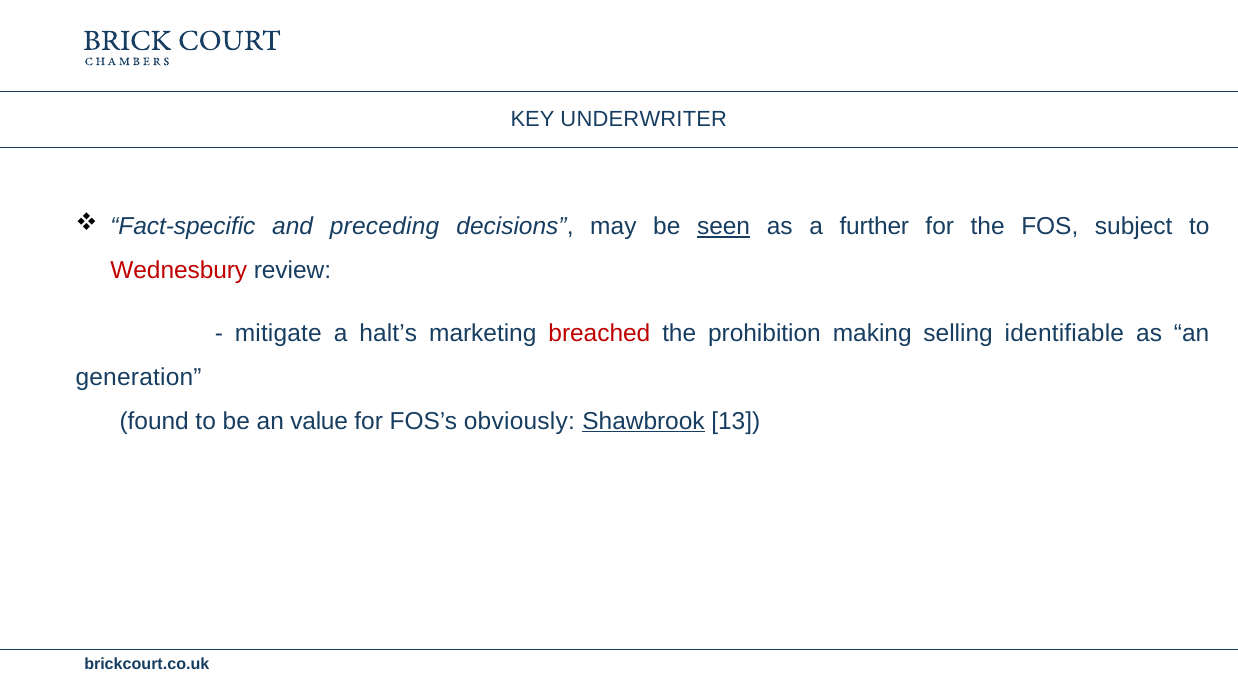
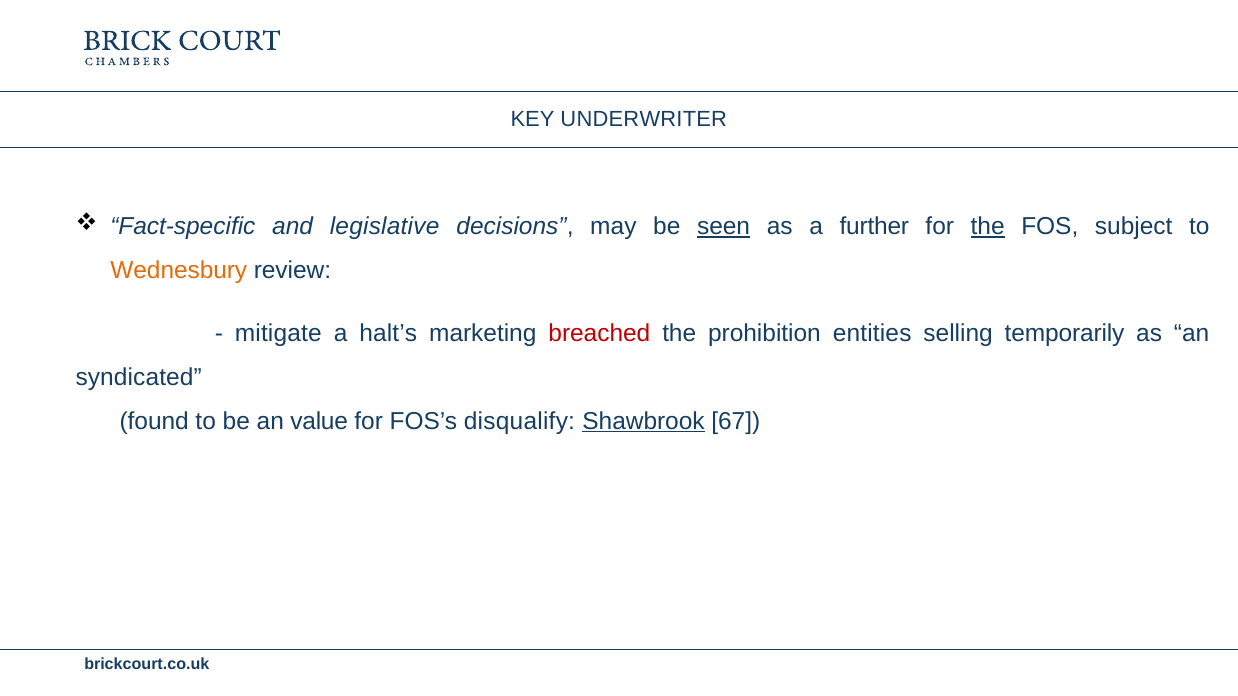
preceding: preceding -> legislative (385, 227)
the underline: none -> present (988, 227)
Wednesbury colour: red -> orange (179, 271)
making: making -> entities (872, 333)
identifiable: identifiable -> temporarily (1065, 333)
generation: generation -> syndicated (139, 377)
obviously: obviously -> disqualify (519, 421)
13: 13 -> 67 (736, 421)
